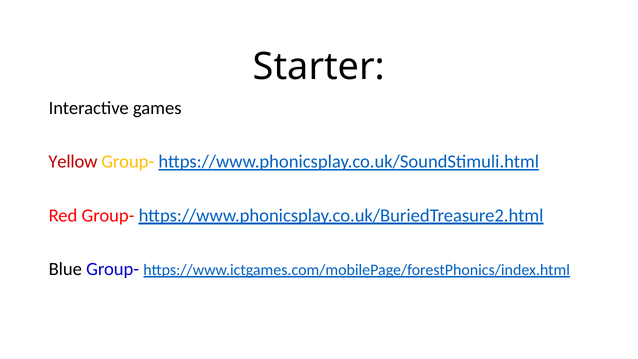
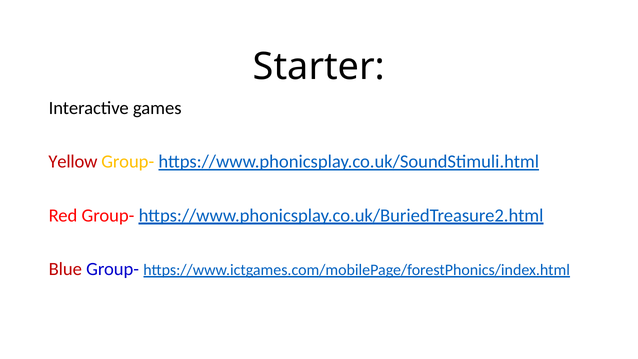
Blue colour: black -> red (65, 269)
